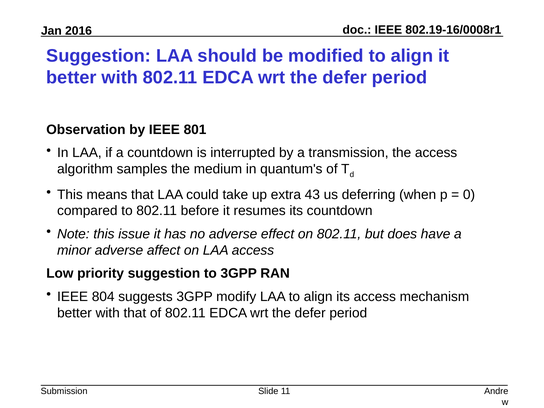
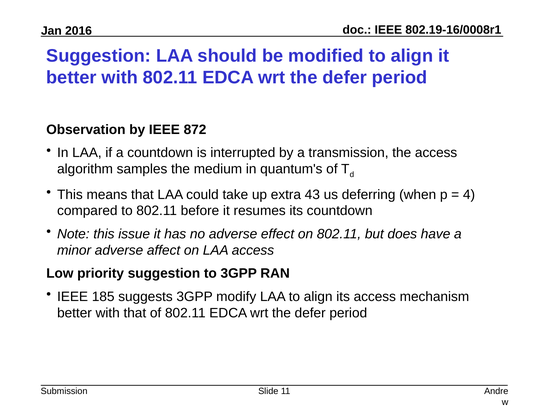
801: 801 -> 872 (195, 130)
0: 0 -> 4 (469, 195)
804: 804 -> 185 (103, 297)
